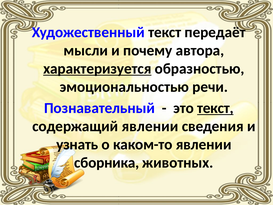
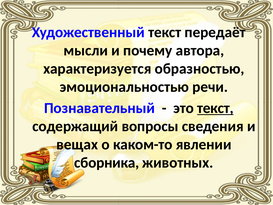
характеризуется underline: present -> none (97, 69)
содержащий явлении: явлении -> вопросы (150, 126)
узнать: узнать -> вещах (77, 144)
